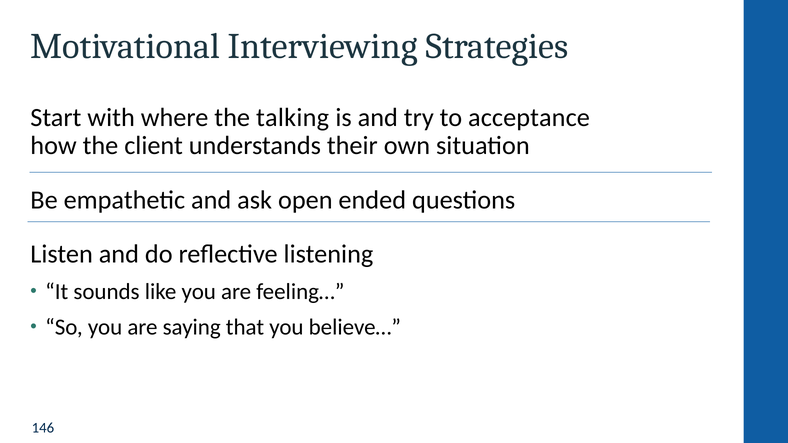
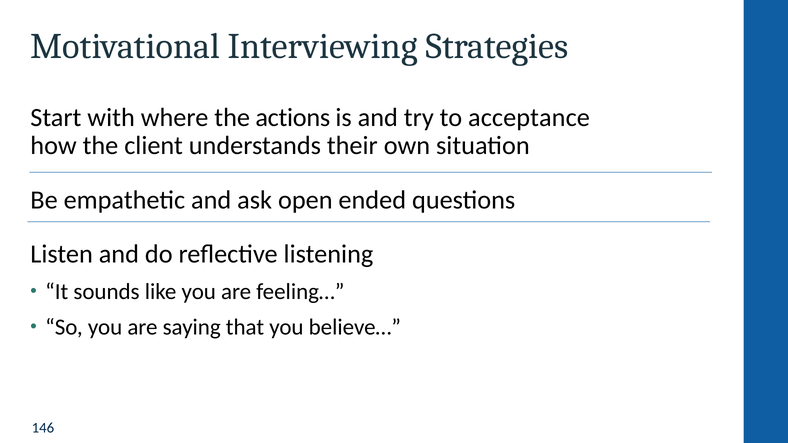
talking: talking -> actions (293, 117)
